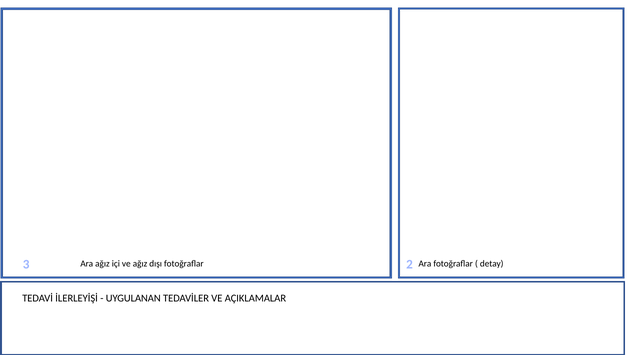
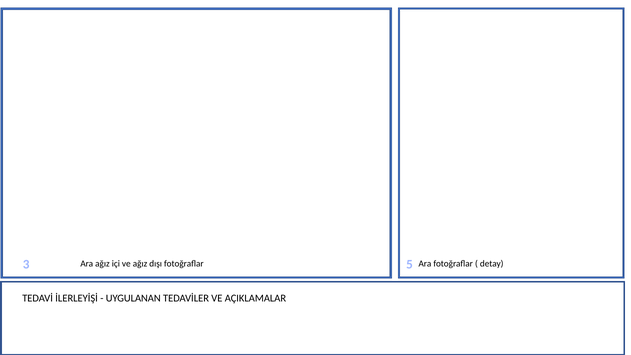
2: 2 -> 5 (409, 265)
